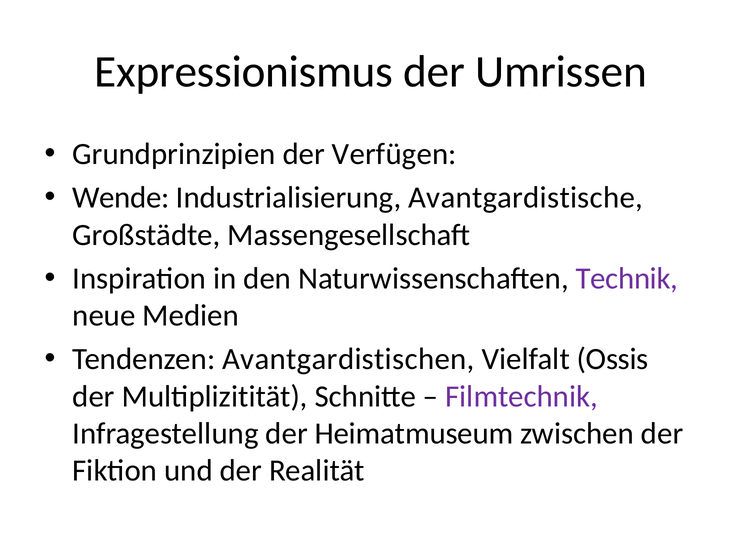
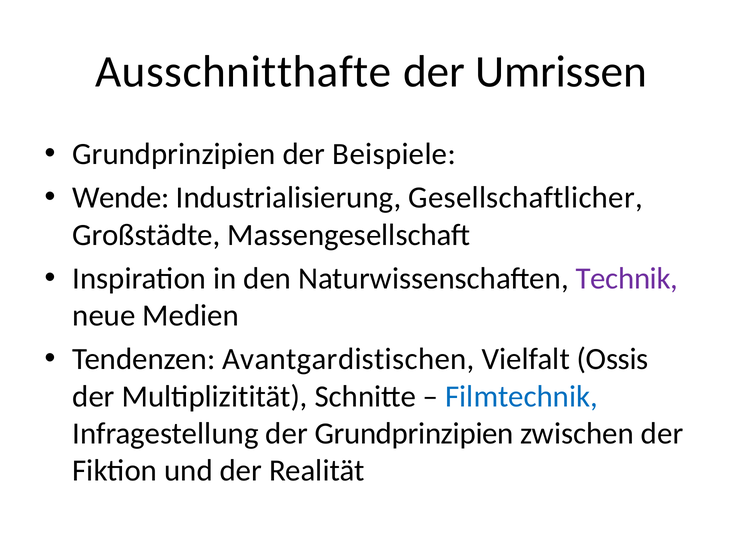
Expressionismus: Expressionismus -> Ausschnitthafte (243, 72)
Verfügen: Verfügen -> Beispiele (394, 154)
Avantgardistische: Avantgardistische -> Gesellschaftlicher (526, 198)
Filmtechnik colour: purple -> blue (522, 397)
der Heimatmuseum: Heimatmuseum -> Grundprinzipien (414, 434)
